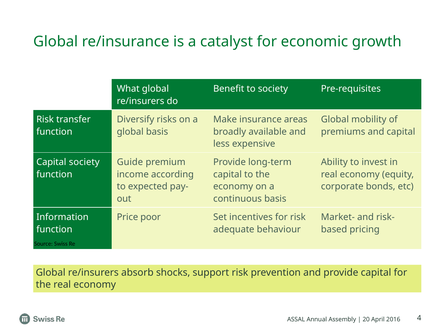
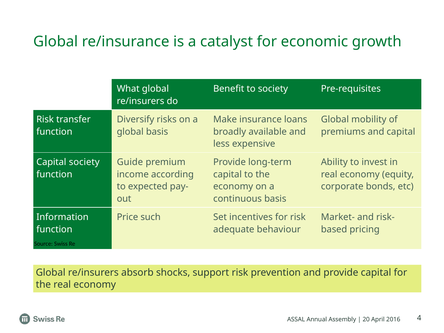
areas: areas -> loans (296, 120)
poor: poor -> such (151, 217)
